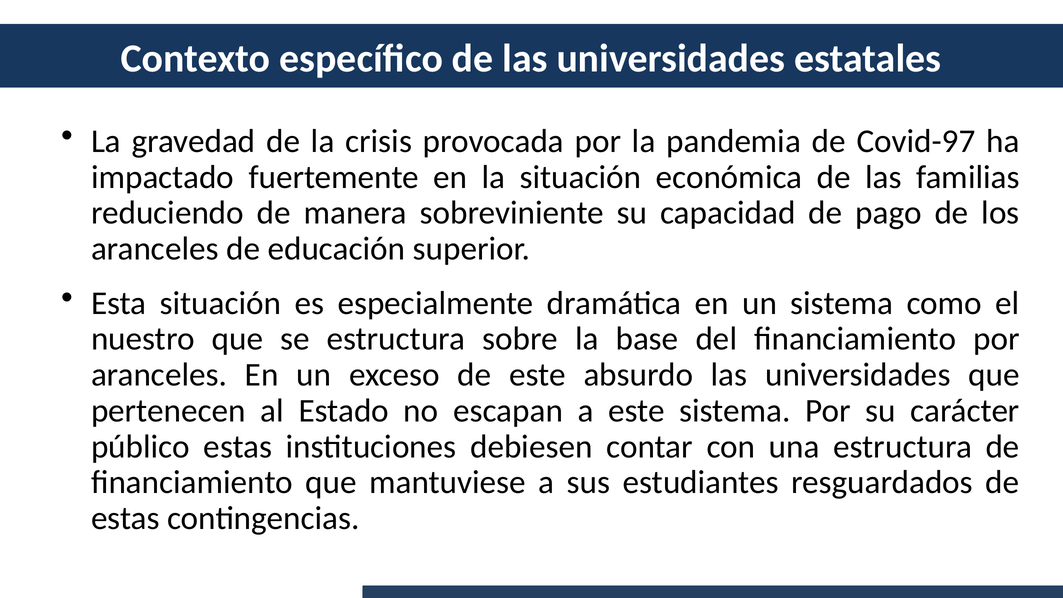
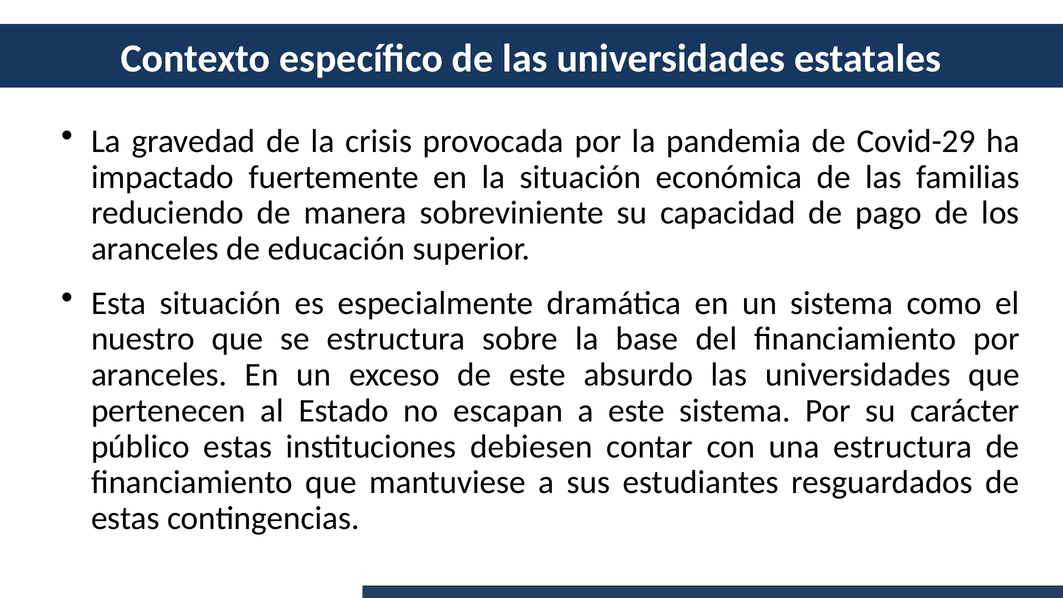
Covid-97: Covid-97 -> Covid-29 (916, 141)
